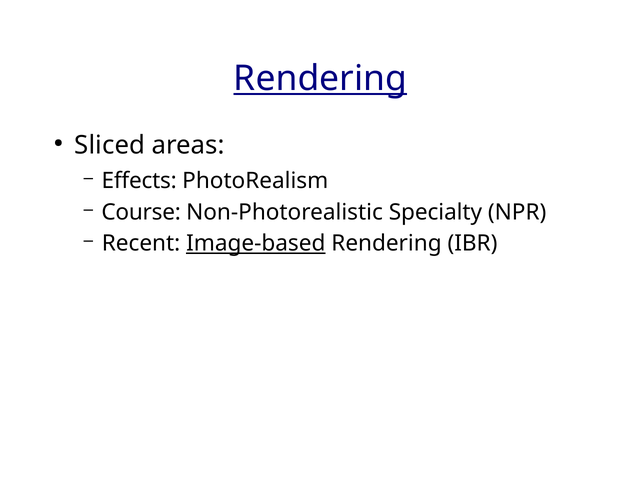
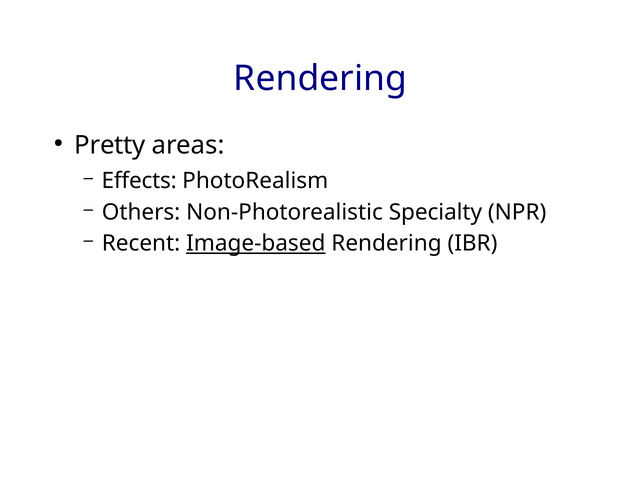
Rendering underline: present -> none (320, 79)
Sliced: Sliced -> Pretty (110, 145)
Course: Course -> Others (141, 212)
